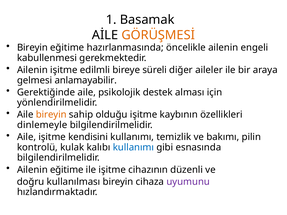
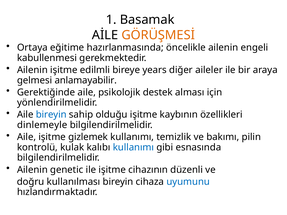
Bireyin: Bireyin -> Ortaya (32, 48)
süreli: süreli -> years (155, 70)
bireyin colour: orange -> blue (51, 115)
kendisini: kendisini -> gizlemek (88, 137)
Ailenin eğitime: eğitime -> genetic (67, 170)
uyumunu colour: purple -> blue (188, 182)
